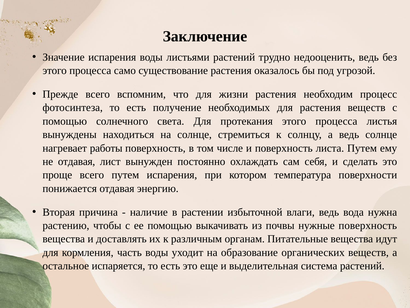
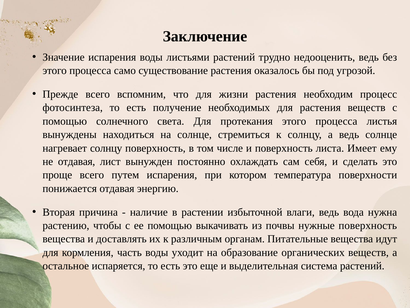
нагревает работы: работы -> солнцу (106, 148)
листа Путем: Путем -> Имеет (362, 148)
